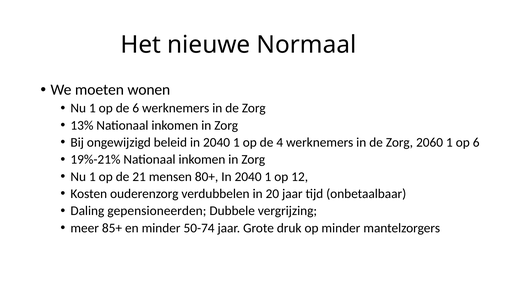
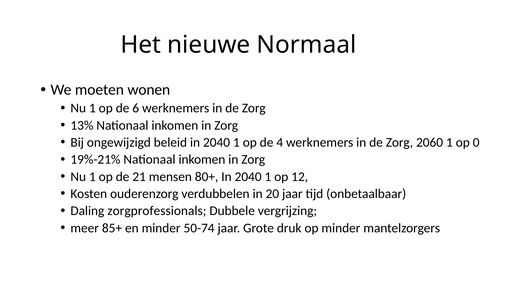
op 6: 6 -> 0 (476, 143)
gepensioneerden: gepensioneerden -> zorgprofessionals (157, 211)
